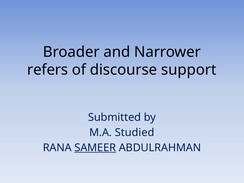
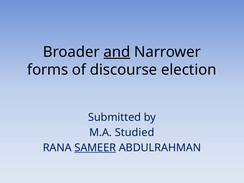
and underline: none -> present (117, 52)
refers: refers -> forms (48, 70)
support: support -> election (189, 70)
